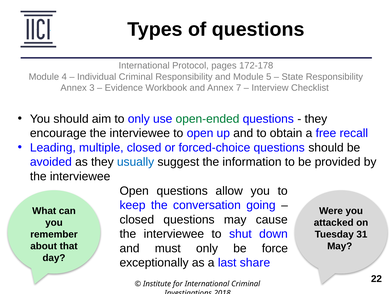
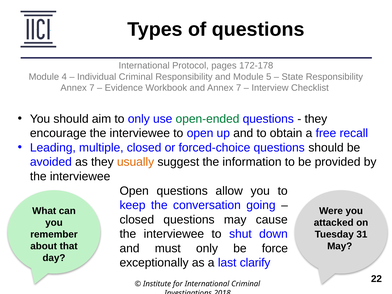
3: 3 -> 7 (92, 88)
usually colour: blue -> orange (136, 162)
share: share -> clarify (255, 263)
